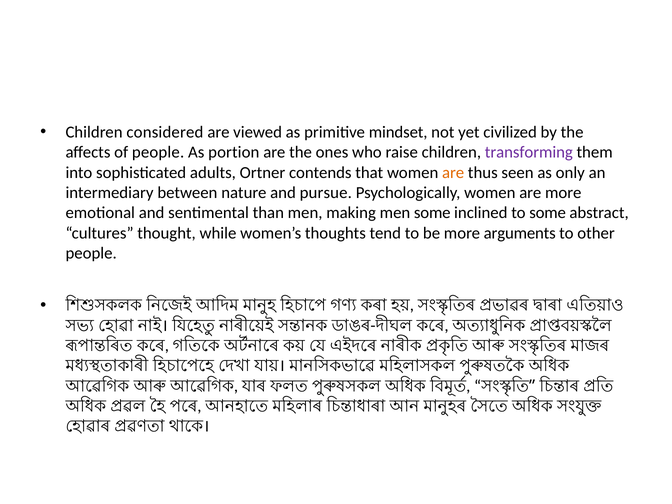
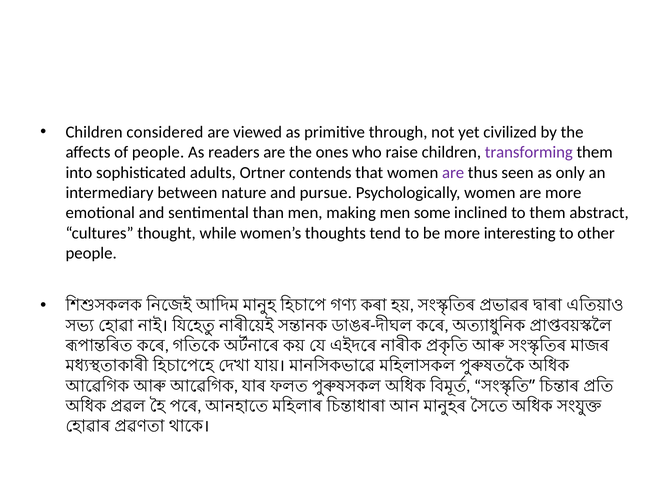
mindset: mindset -> through (398, 132)
portion: portion -> readers (234, 152)
are colour: orange -> purple (453, 173)
to some: some -> them (548, 213)
arguments: arguments -> interesting (520, 233)
